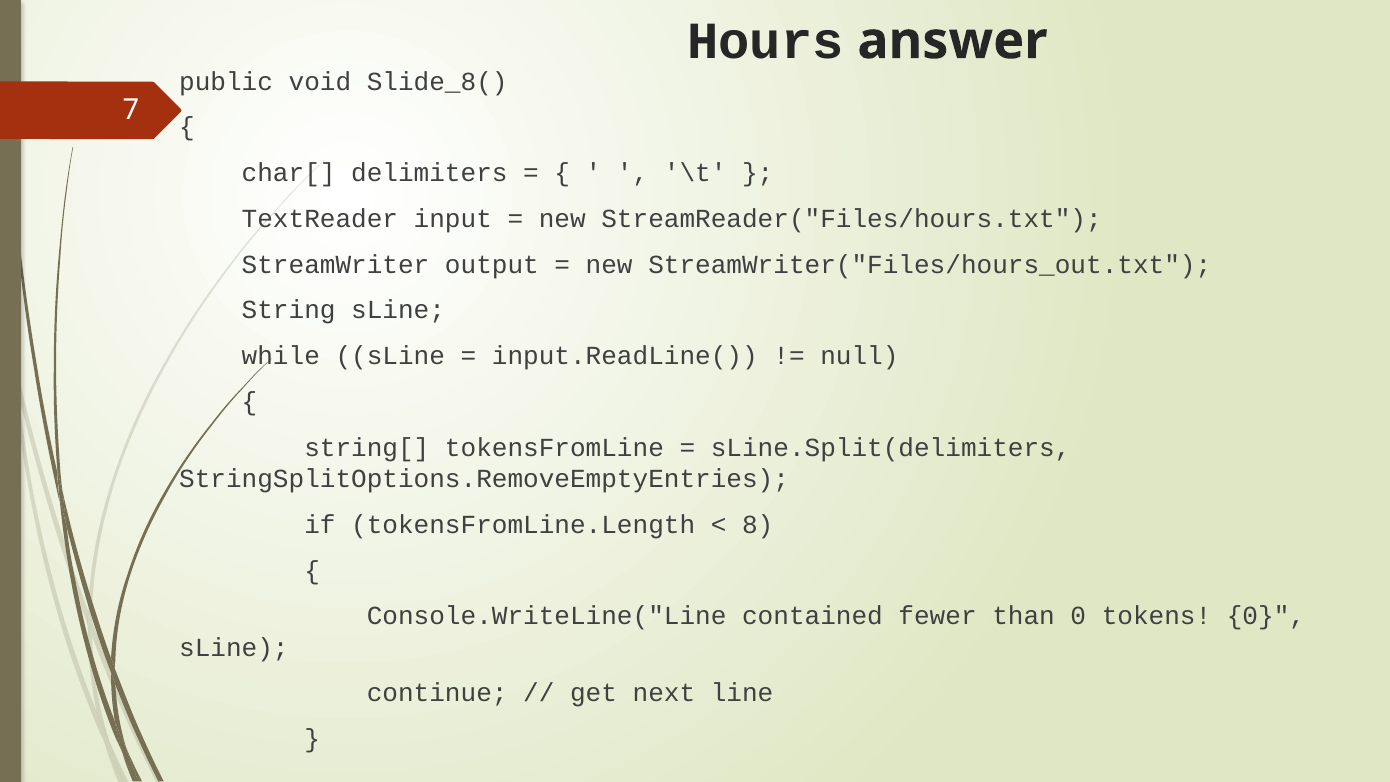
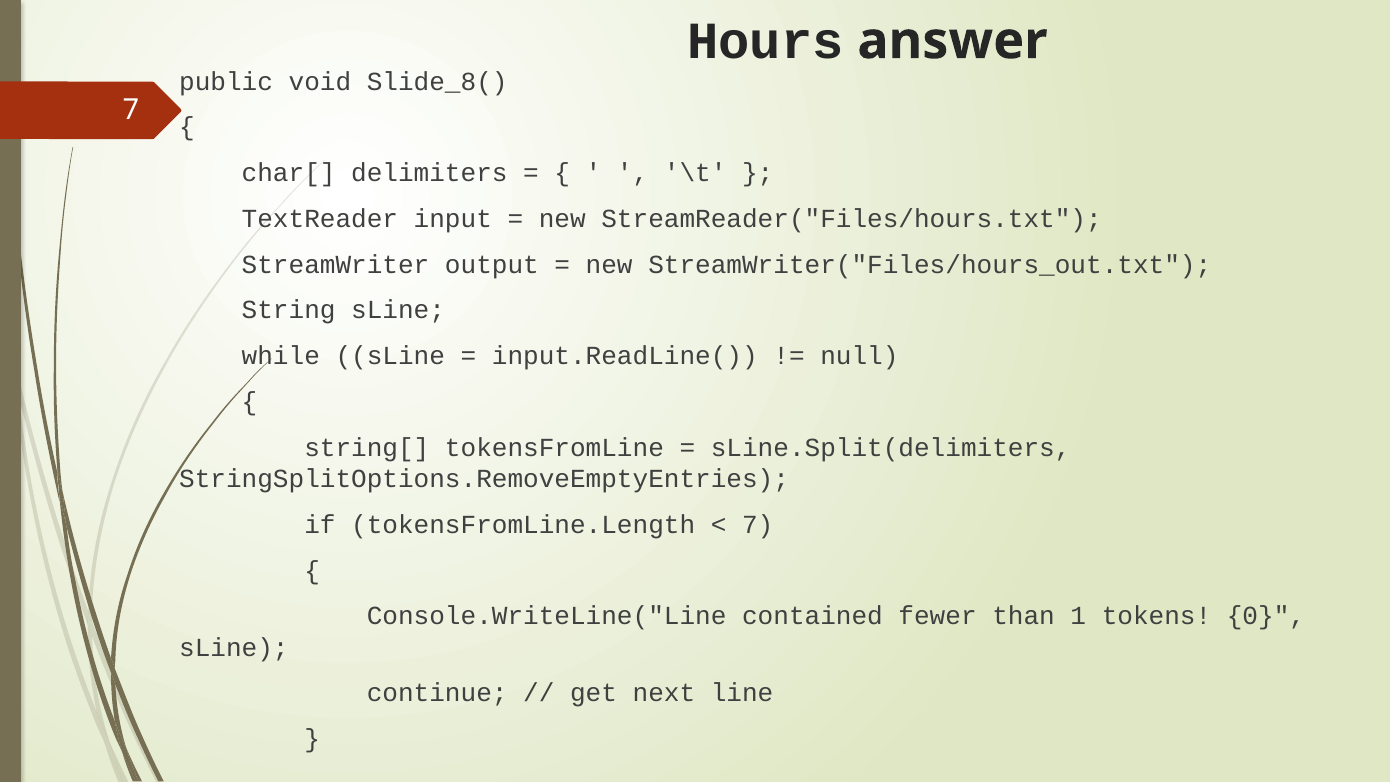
8: 8 -> 7 (758, 525)
than 0: 0 -> 1 (1078, 616)
